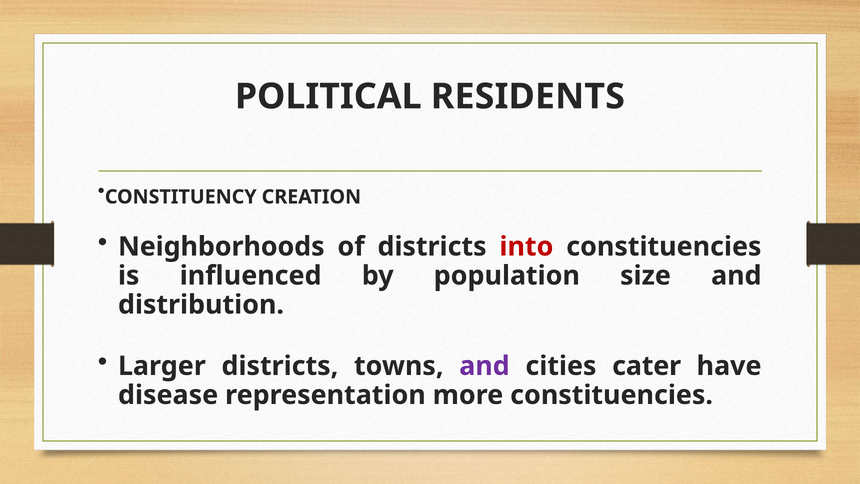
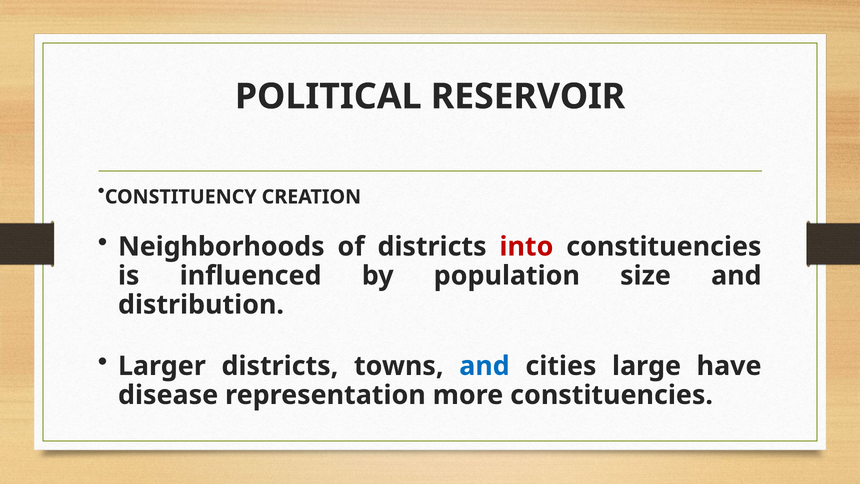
RESIDENTS: RESIDENTS -> RESERVOIR (528, 96)
and colour: purple -> blue (484, 366)
cater: cater -> large (647, 366)
